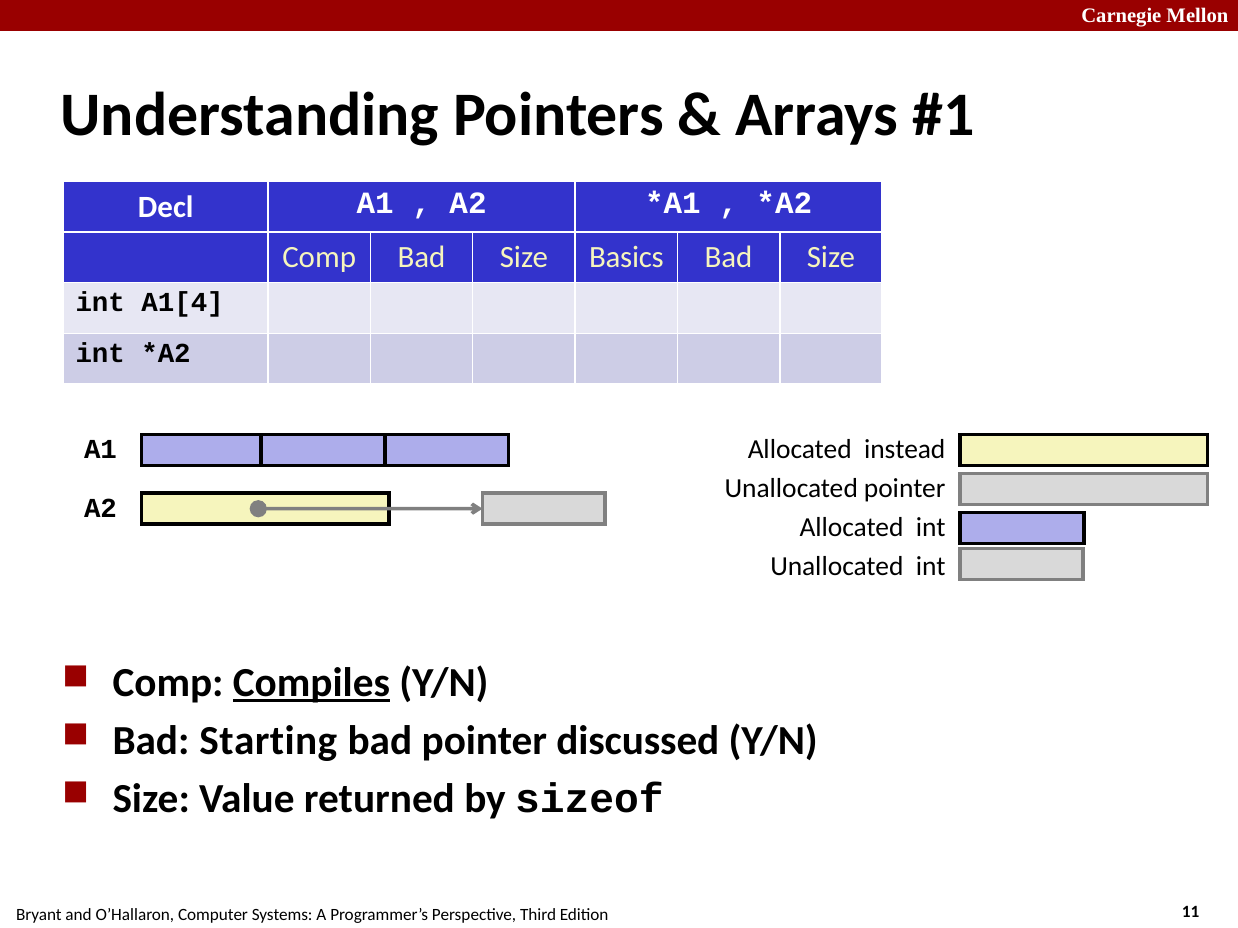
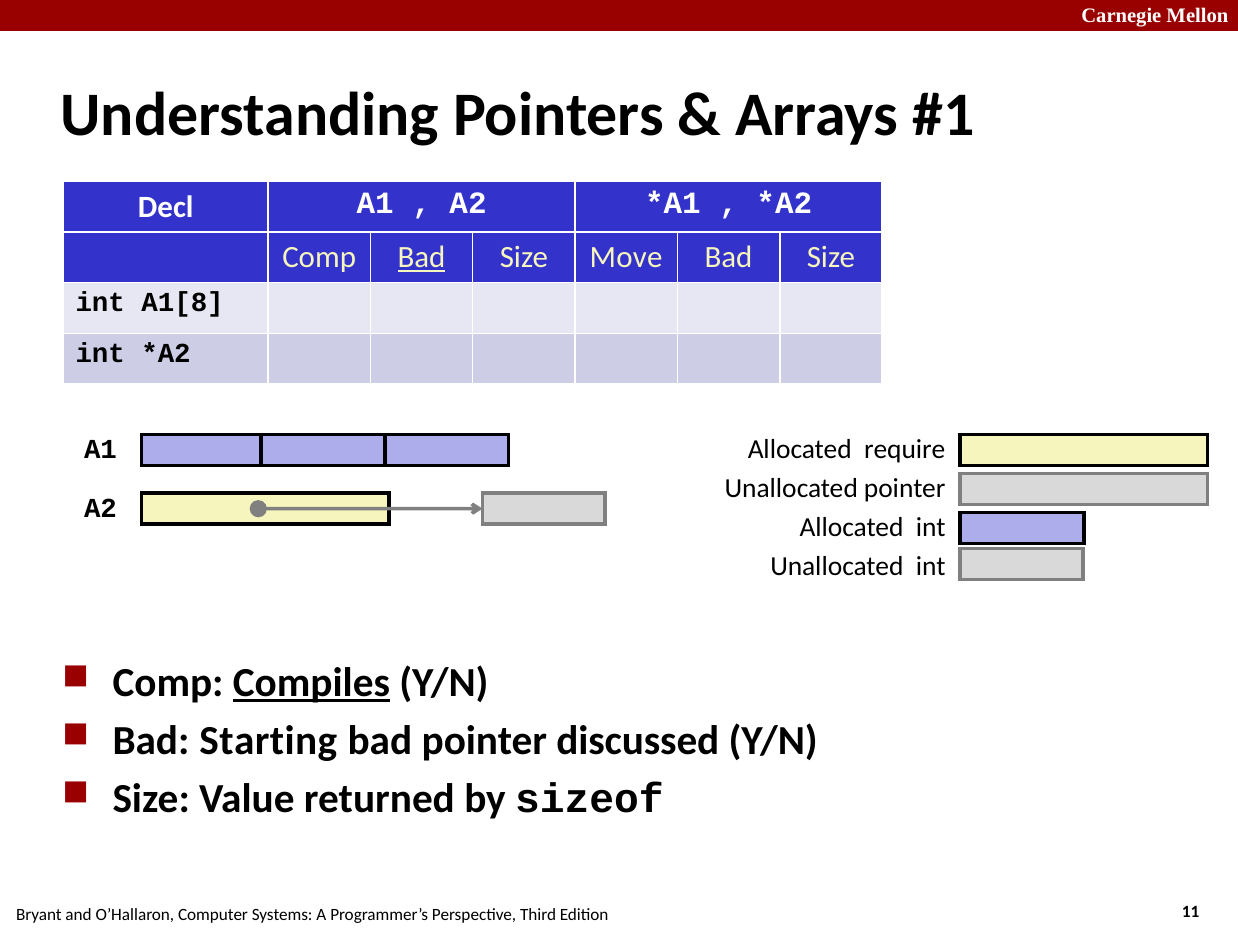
Bad underline: none -> present (422, 258)
Basics: Basics -> Move (626, 258)
A1[4: A1[4 -> A1[8 (183, 303)
instead: instead -> require (905, 450)
